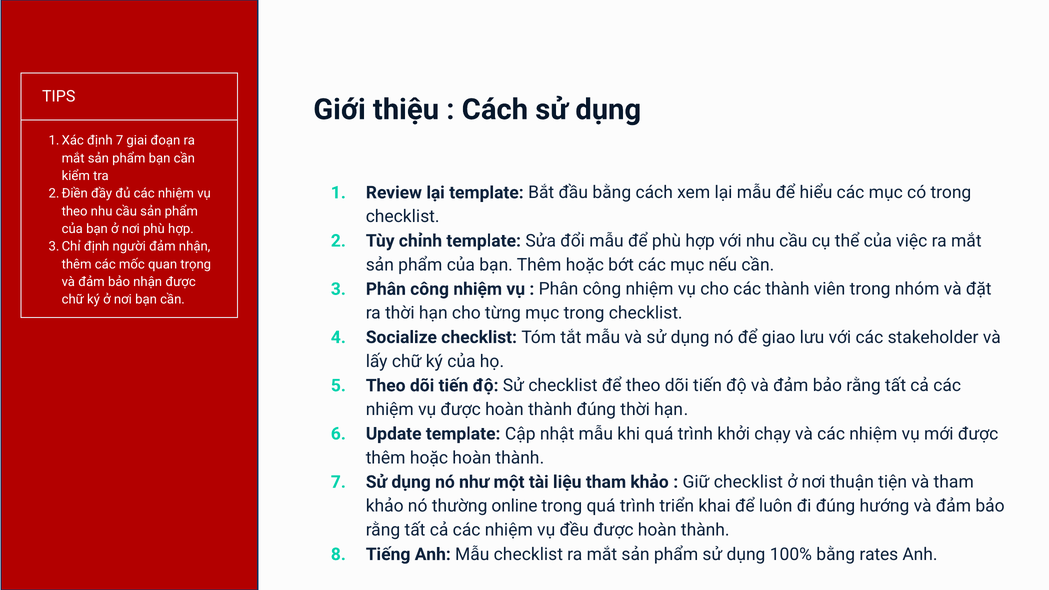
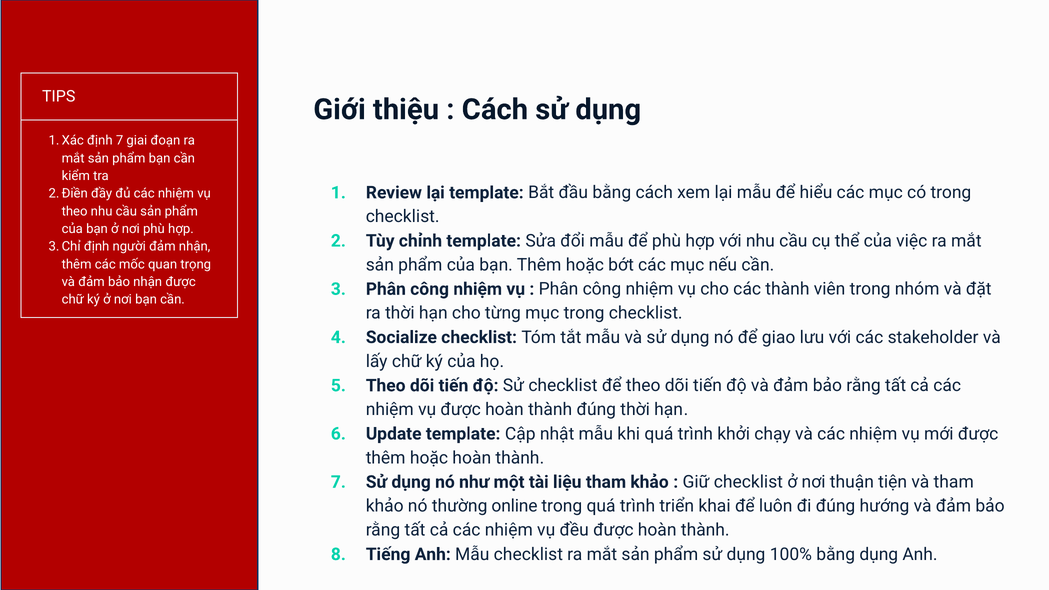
bằng rates: rates -> dụng (879, 554)
